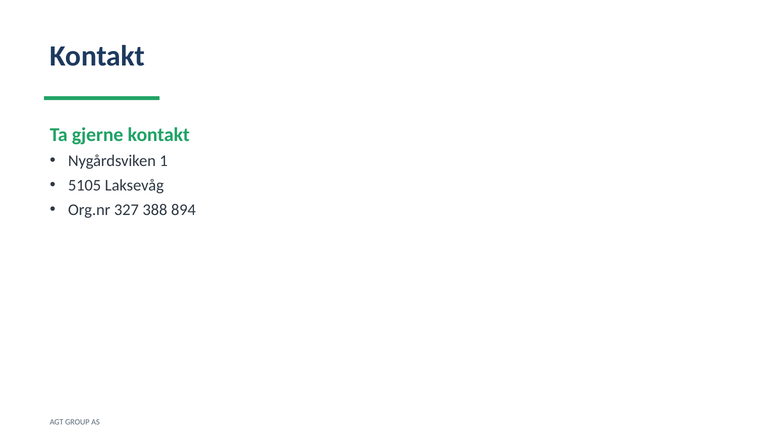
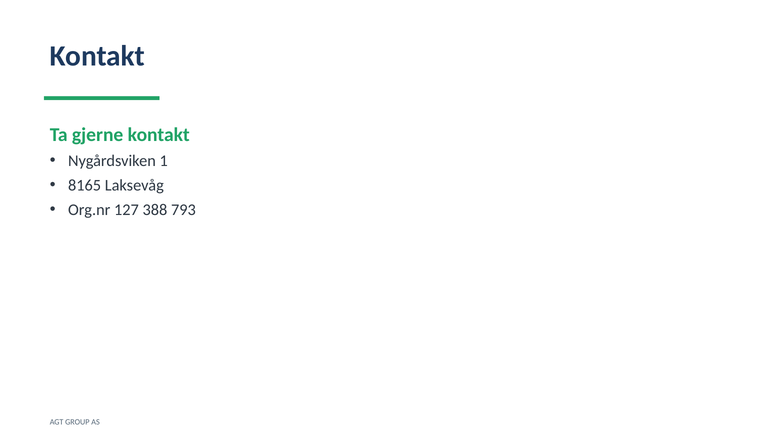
5105: 5105 -> 8165 (85, 185)
327: 327 -> 127 (126, 210)
894: 894 -> 793 (183, 210)
